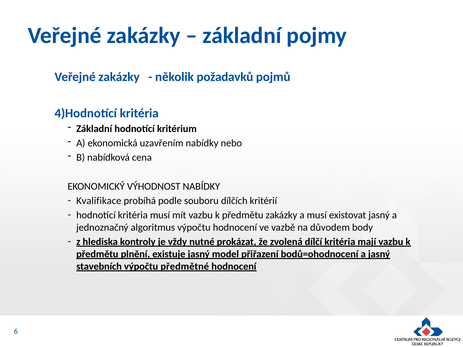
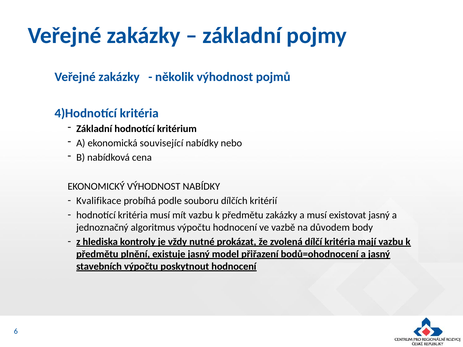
několik požadavků: požadavků -> výhodnost (225, 77)
uzavřením: uzavřením -> související (162, 143)
předmětné: předmětné -> poskytnout (185, 267)
